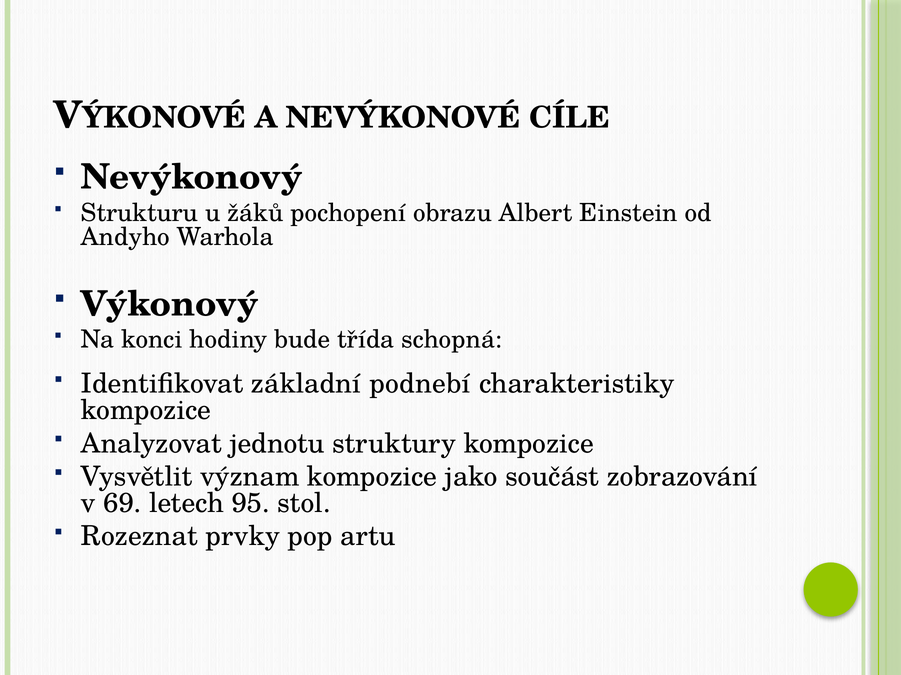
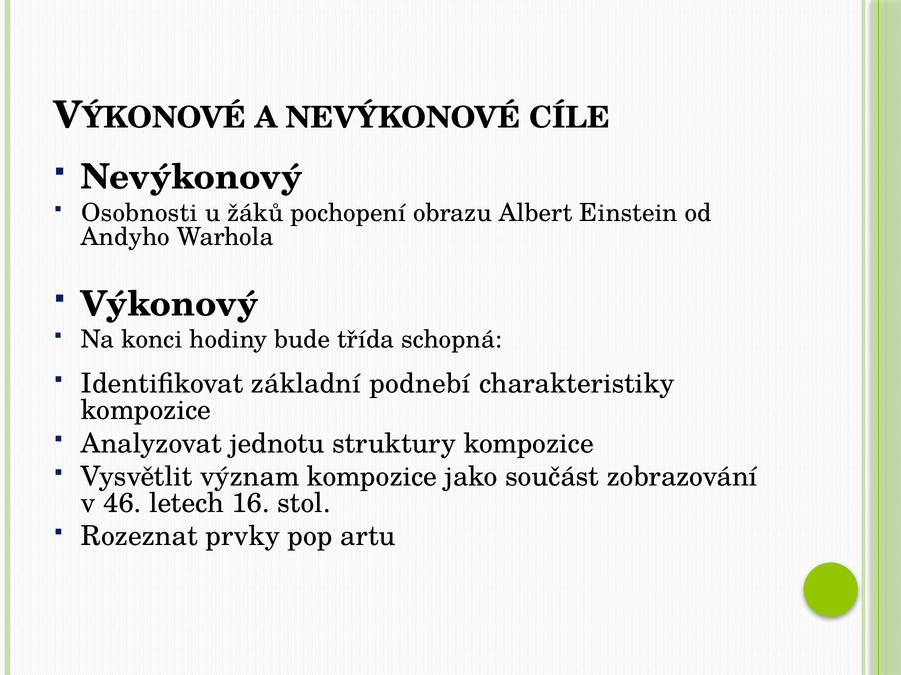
Strukturu: Strukturu -> Osobnosti (139, 213)
69: 69 -> 46 (122, 504)
95: 95 -> 16 (251, 504)
